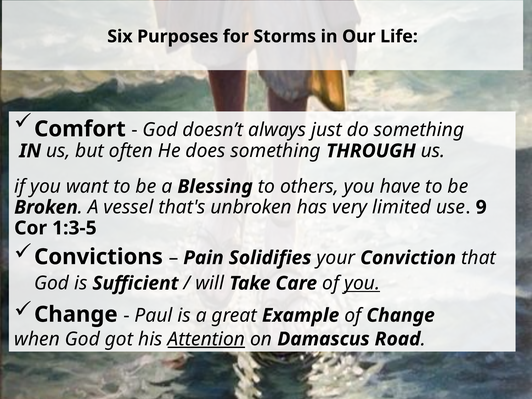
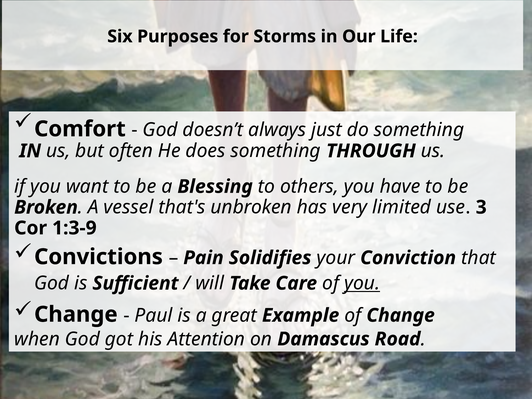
9: 9 -> 3 (481, 207)
1:3-5: 1:3-5 -> 1:3-9 (74, 228)
Attention underline: present -> none (206, 339)
